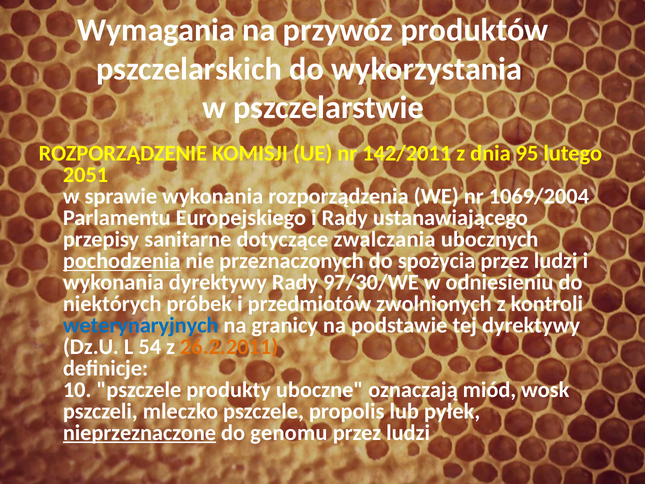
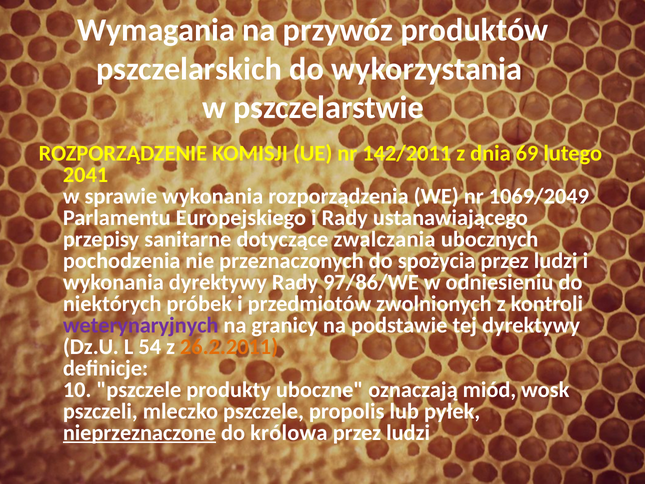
95: 95 -> 69 (527, 153)
2051: 2051 -> 2041 (86, 175)
1069/2004: 1069/2004 -> 1069/2049 (539, 196)
pochodzenia underline: present -> none (122, 261)
97/30/WE: 97/30/WE -> 97/86/WE (371, 282)
weterynaryjnych colour: blue -> purple (141, 325)
genomu: genomu -> królowa (289, 433)
